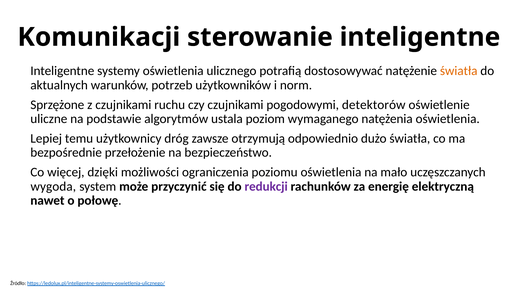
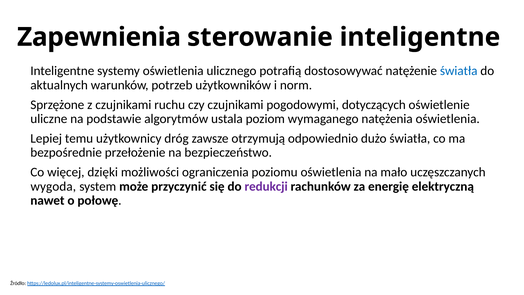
Komunikacji: Komunikacji -> Zapewnienia (99, 37)
światła colour: orange -> blue (459, 71)
detektorów: detektorów -> dotyczących (374, 105)
